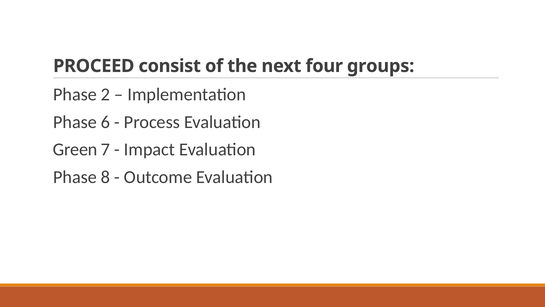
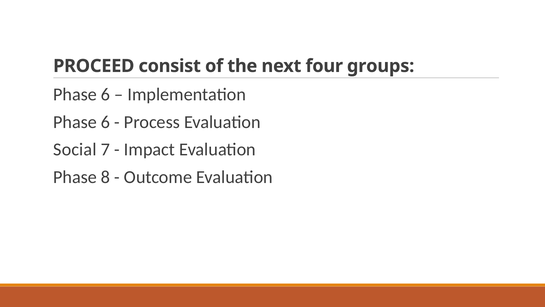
2: 2 -> 6 (106, 94)
Green: Green -> Social (75, 149)
